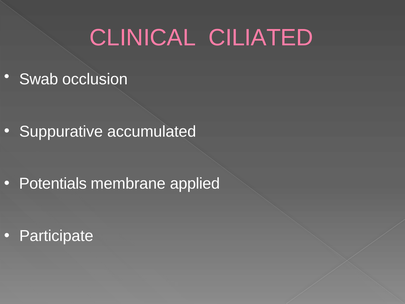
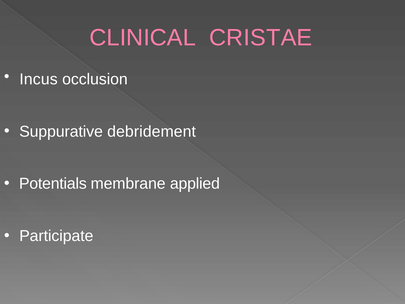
CILIATED: CILIATED -> CRISTAE (261, 38)
Swab: Swab -> Incus (38, 79)
accumulated: accumulated -> debridement (152, 131)
